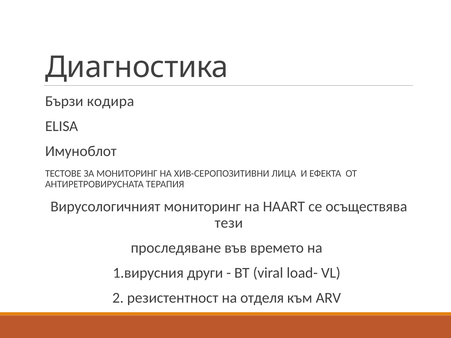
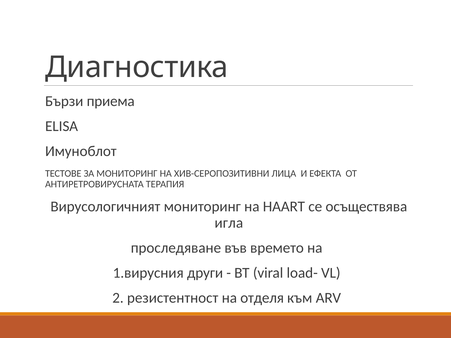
кодира: кодира -> приема (111, 101)
тези: тези -> игла (229, 223)
